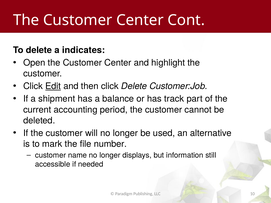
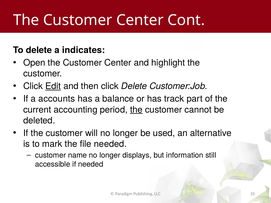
shipment: shipment -> accounts (57, 99)
the underline: none -> present (136, 110)
file number: number -> needed (110, 144)
